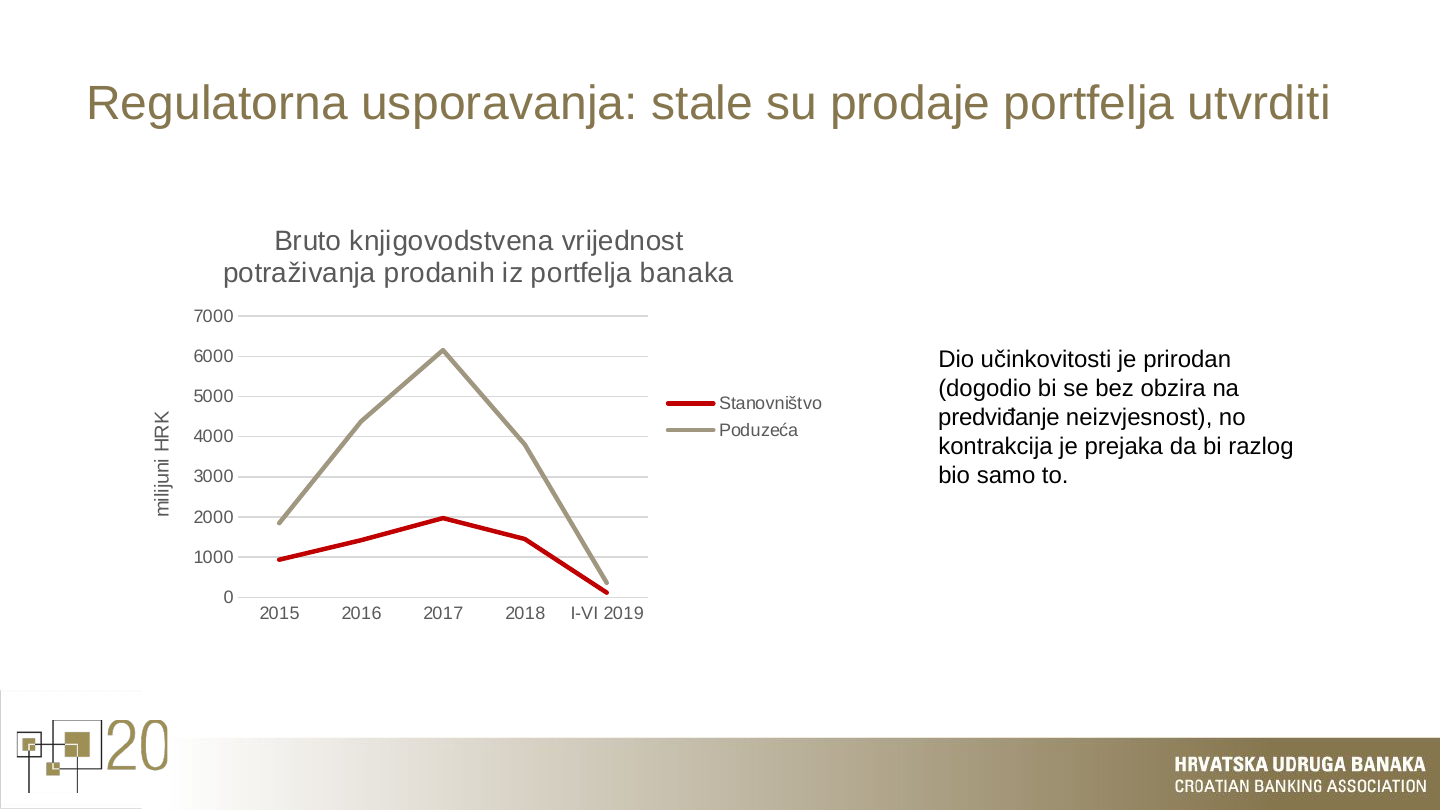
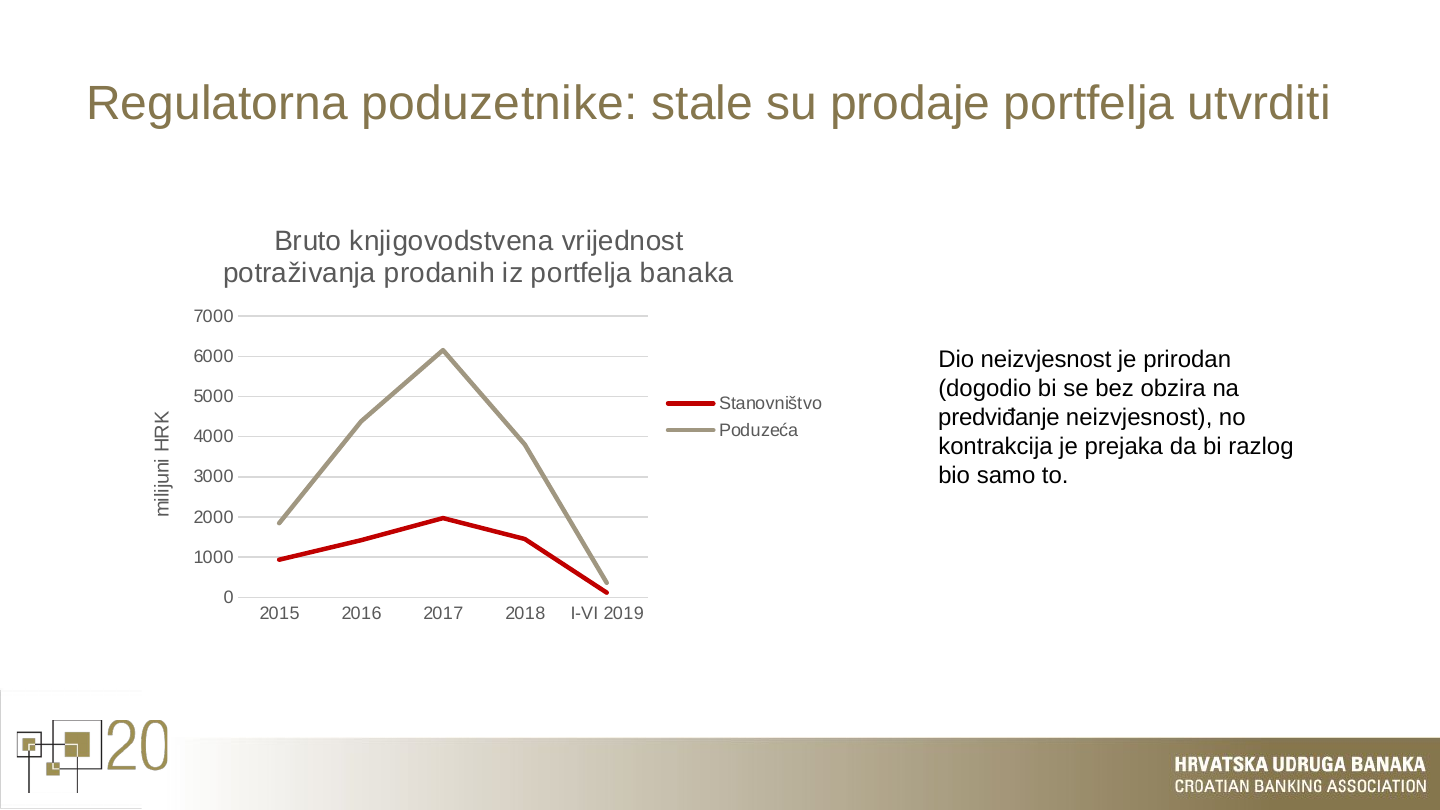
usporavanja: usporavanja -> poduzetnike (499, 103)
Dio učinkovitosti: učinkovitosti -> neizvjesnost (1046, 360)
